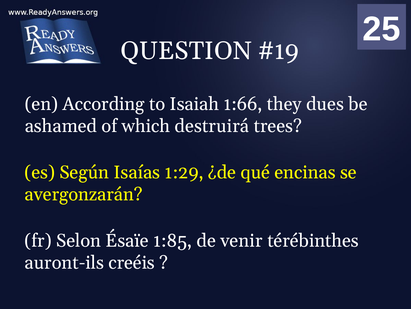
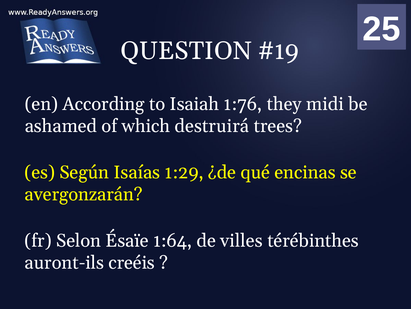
1:66: 1:66 -> 1:76 (243, 104)
dues: dues -> midi (325, 104)
1:85: 1:85 -> 1:64 (173, 240)
venir: venir -> villes (241, 240)
